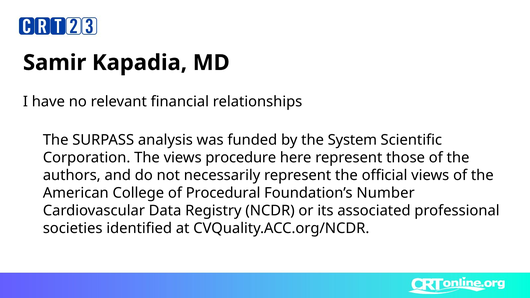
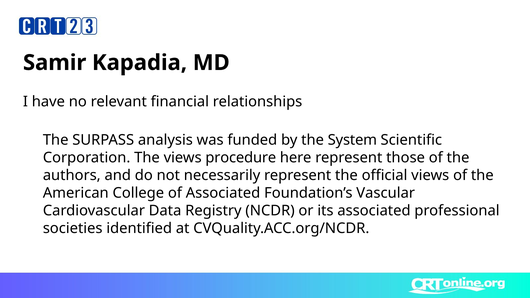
of Procedural: Procedural -> Associated (223, 193)
Number: Number -> Vascular (386, 193)
